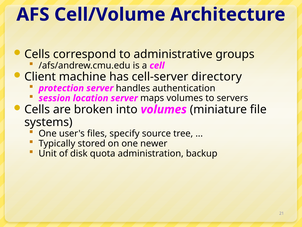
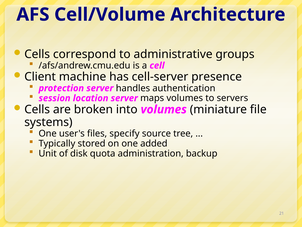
directory: directory -> presence (217, 77)
newer: newer -> added (154, 143)
